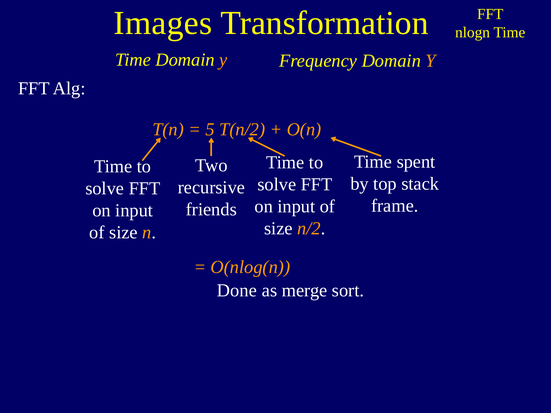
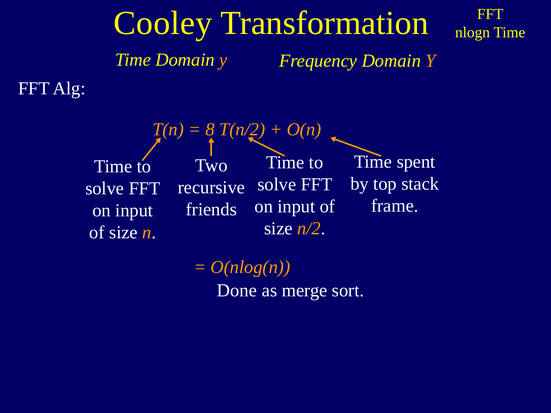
Images: Images -> Cooley (163, 23)
5: 5 -> 8 (210, 129)
